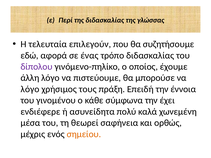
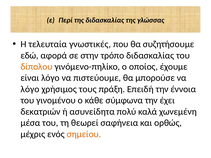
επιλεγούν: επιλεγούν -> γνωστικές (90, 44)
ένας: ένας -> στην (90, 56)
δίπολου colour: purple -> orange (36, 67)
άλλη: άλλη -> είναι (30, 78)
ενδιέφερε: ενδιέφερε -> δεκατριών (40, 112)
